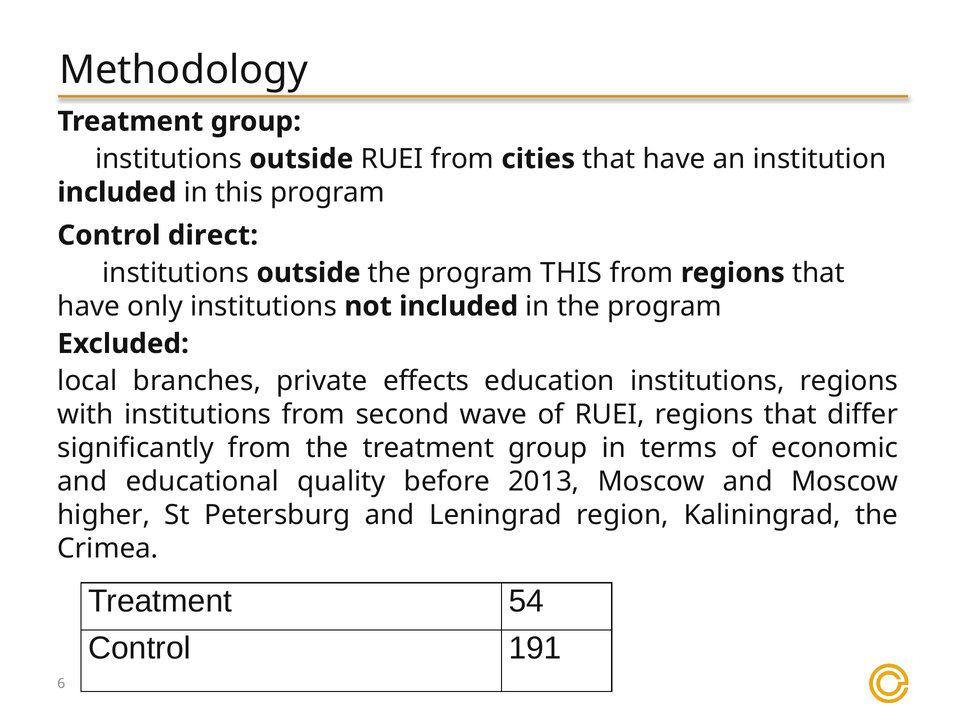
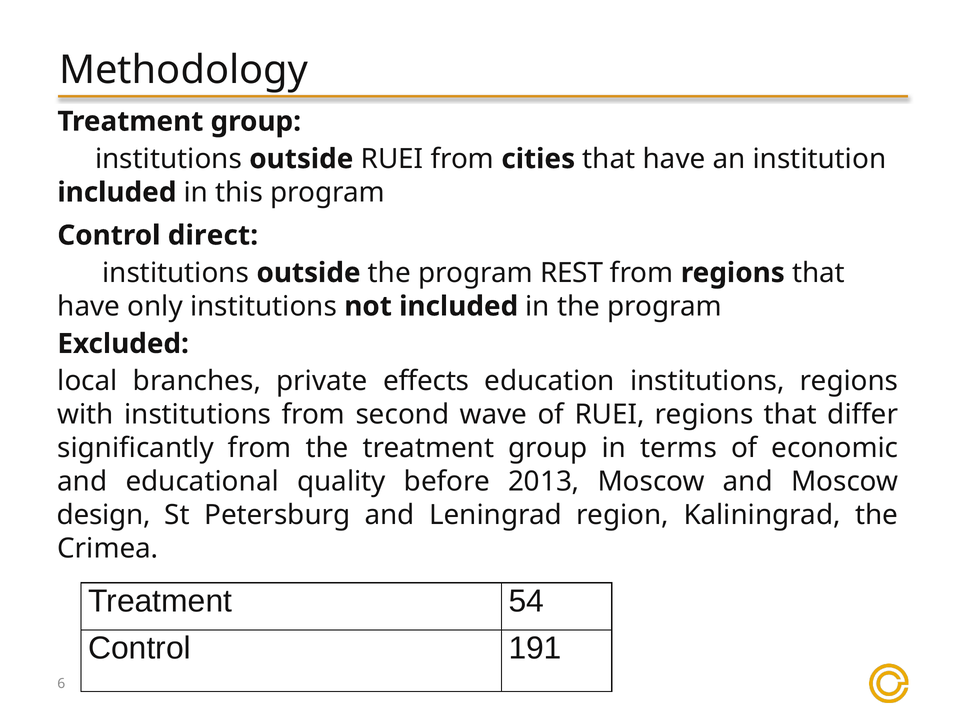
program THIS: THIS -> REST (572, 273)
higher: higher -> design (104, 515)
